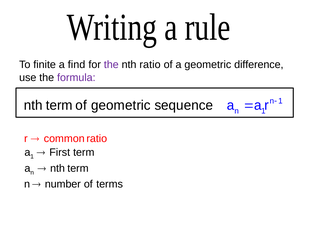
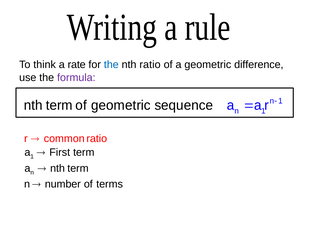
finite: finite -> think (45, 65)
find: find -> rate (77, 65)
the colour: purple -> blue (111, 65)
